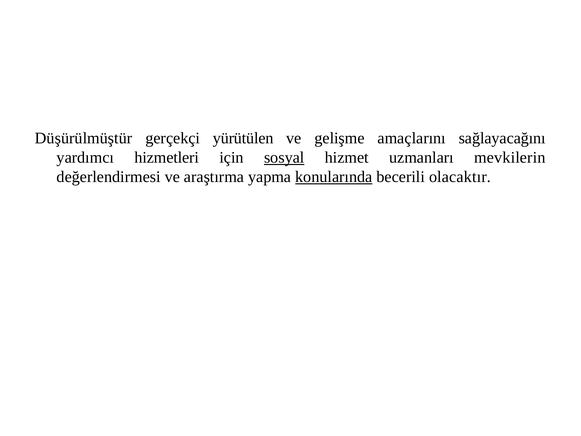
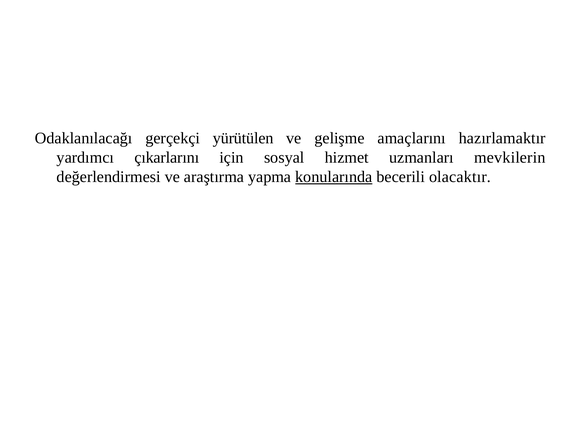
Düşürülmüştür: Düşürülmüştür -> Odaklanılacağı (84, 138)
sağlayacağını: sağlayacağını -> hazırlamaktır (502, 138)
hizmetleri: hizmetleri -> çıkarlarını (167, 157)
sosyal underline: present -> none (284, 157)
